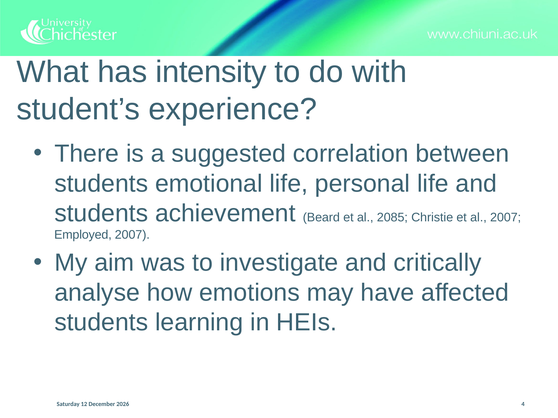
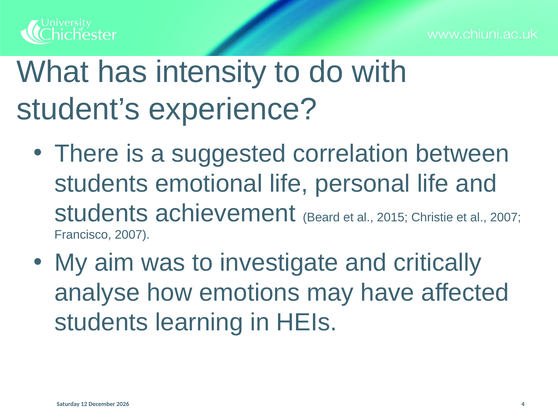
2085: 2085 -> 2015 (392, 218)
Employed: Employed -> Francisco (83, 235)
